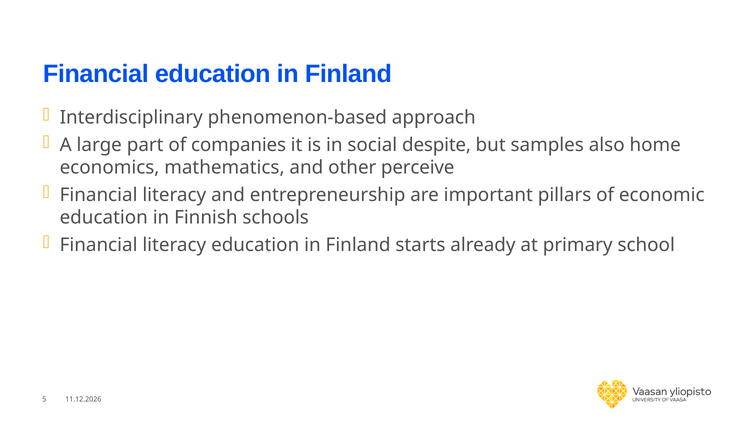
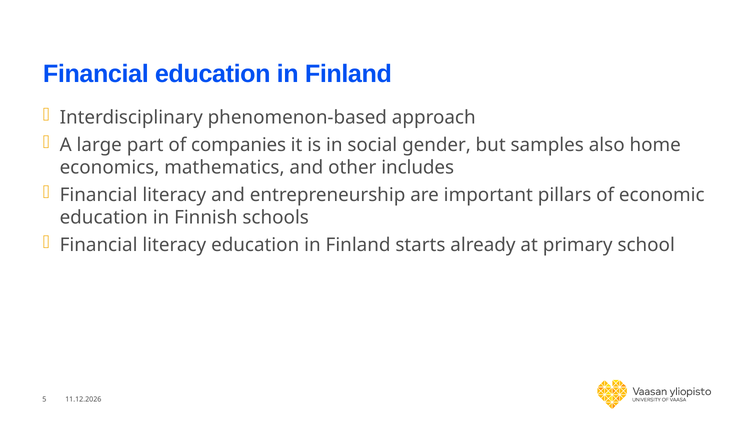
despite: despite -> gender (436, 145)
perceive: perceive -> includes (418, 168)
